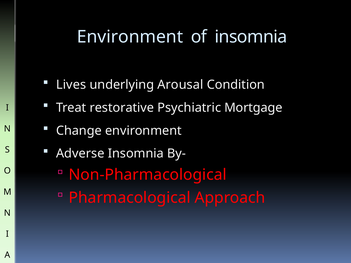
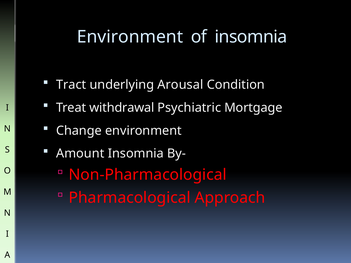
Lives: Lives -> Tract (71, 85)
restorative: restorative -> withdrawal (122, 108)
Adverse: Adverse -> Amount (80, 154)
